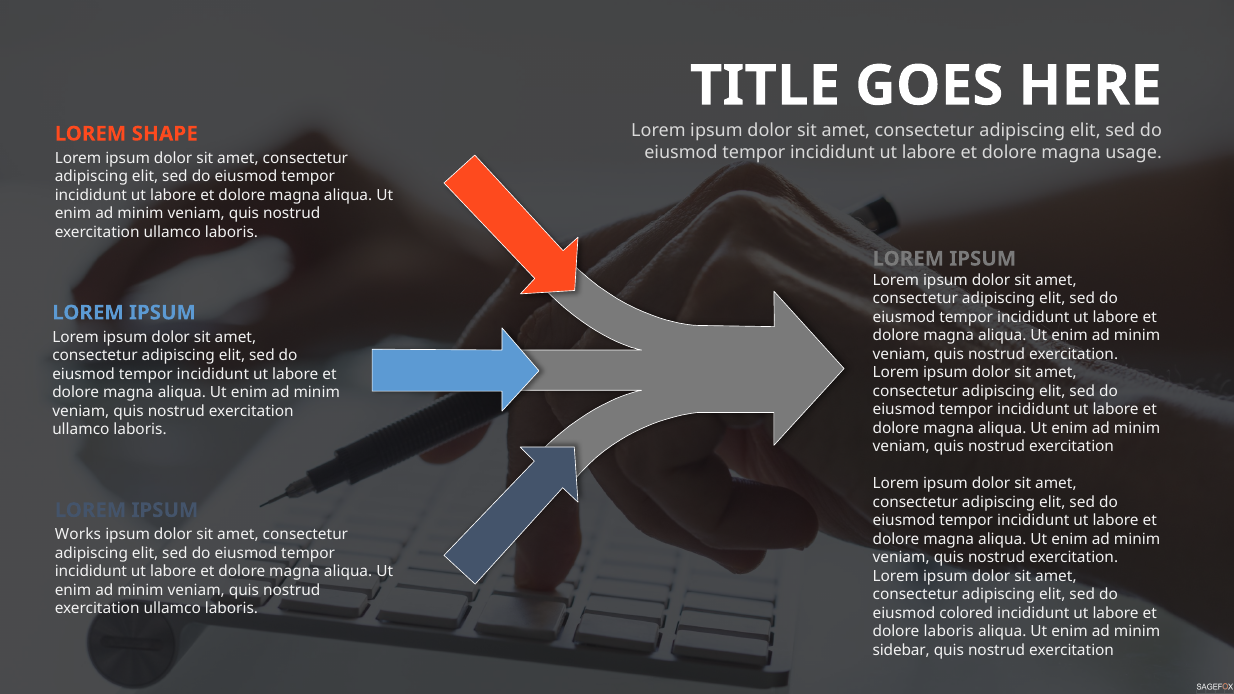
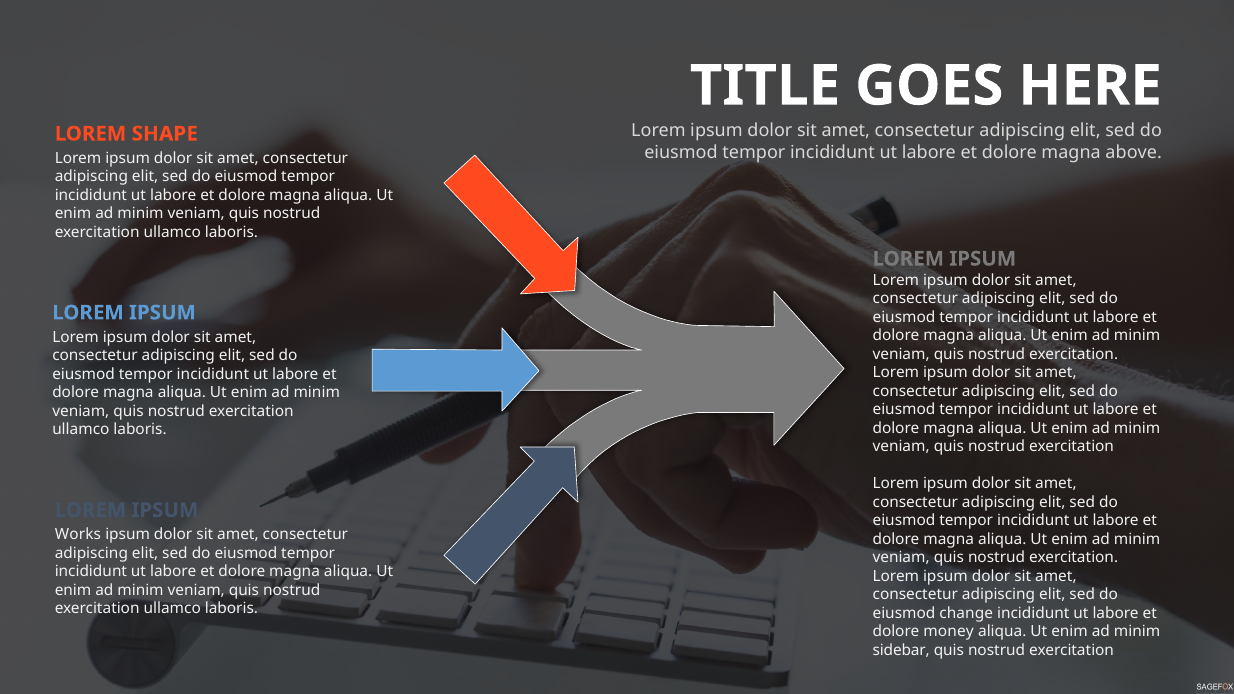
usage: usage -> above (1134, 152)
colored: colored -> change (966, 613)
dolore laboris: laboris -> money (949, 632)
